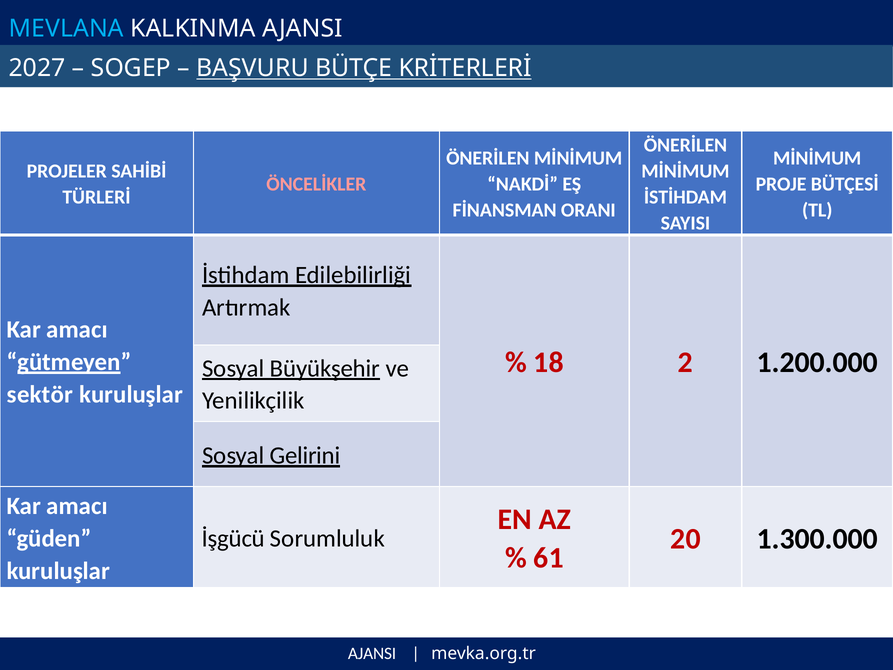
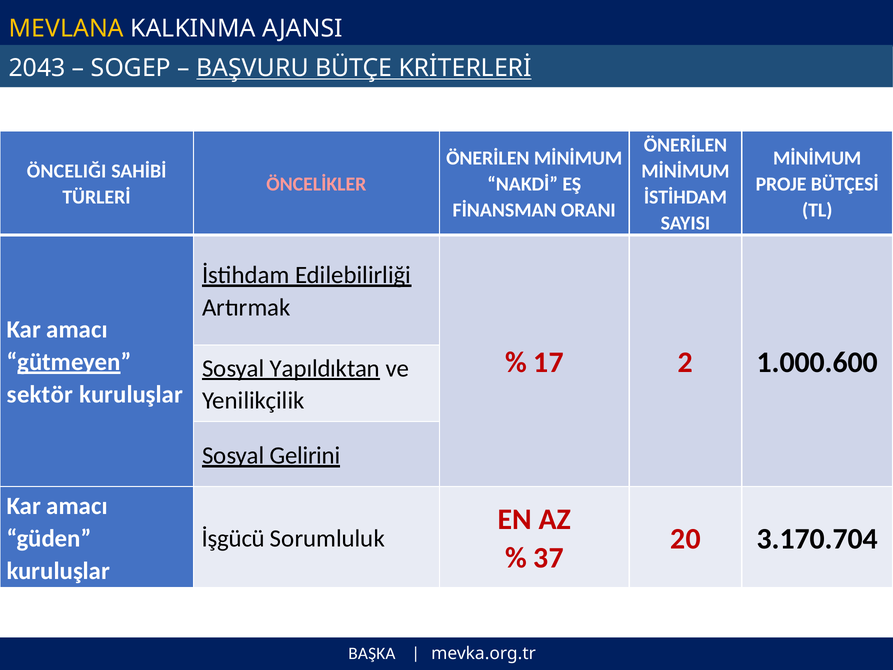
MEVLANA colour: light blue -> yellow (66, 29)
2027: 2027 -> 2043 (37, 68)
PROJELER: PROJELER -> ÖNCELIĞI (67, 171)
18: 18 -> 17 (549, 362)
1.200.000: 1.200.000 -> 1.000.600 (817, 362)
Büyükşehir: Büyükşehir -> Yapıldıktan (325, 368)
1.300.000: 1.300.000 -> 3.170.704 (817, 538)
61: 61 -> 37 (549, 558)
AJANSI: AJANSI -> BAŞKA (372, 653)
